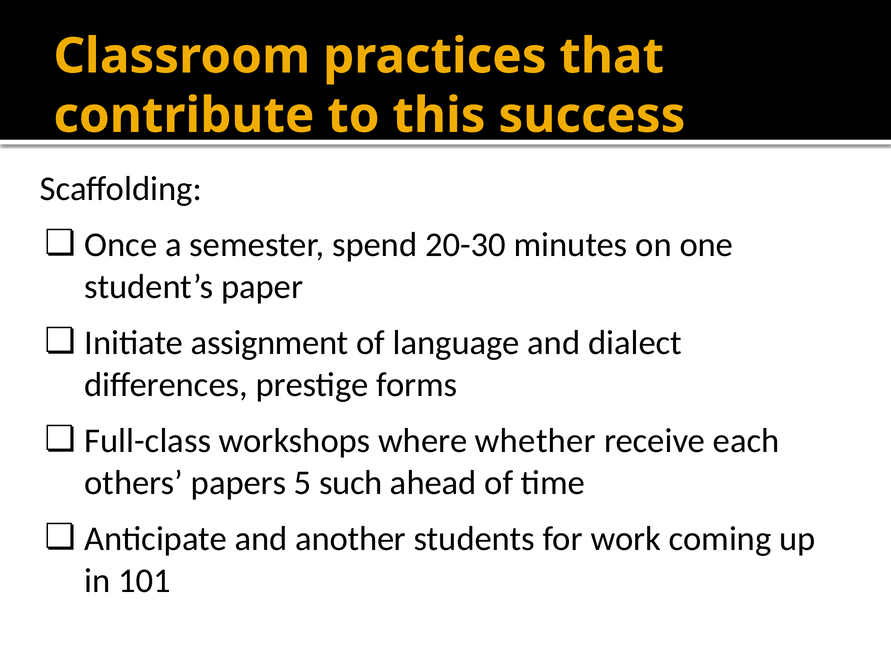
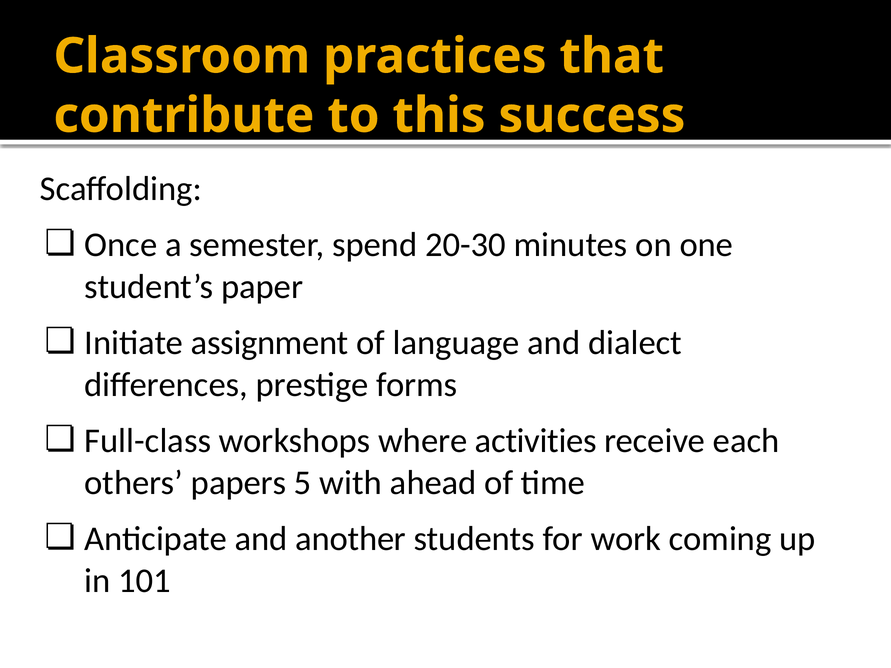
whether: whether -> activities (536, 441)
such: such -> with (351, 483)
